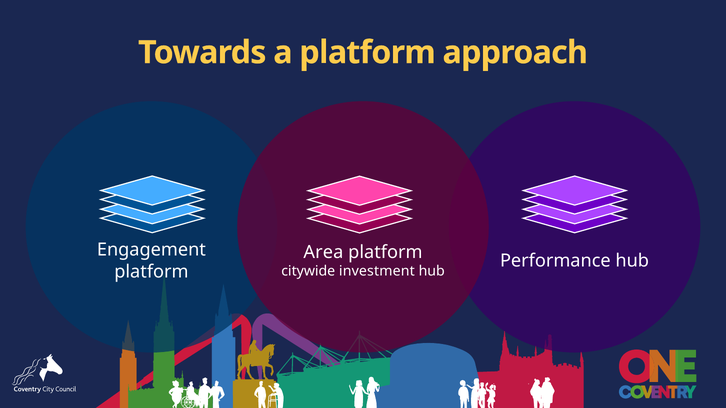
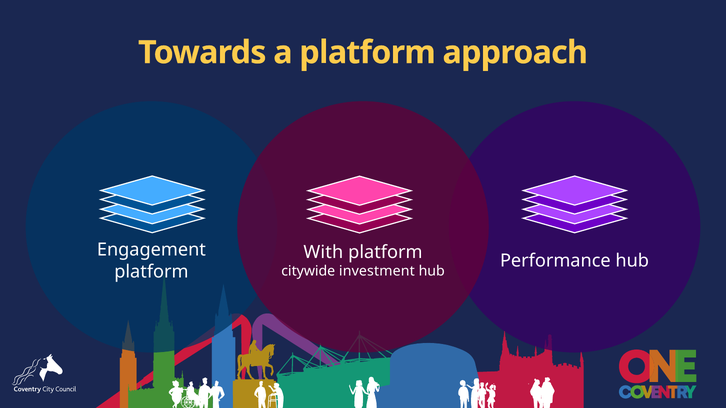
Area: Area -> With (323, 253)
